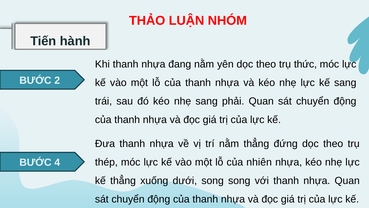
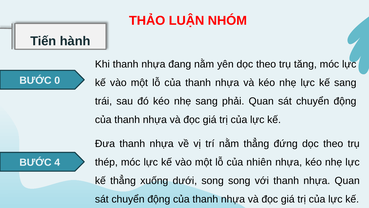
thức: thức -> tăng (305, 64)
2: 2 -> 0 (57, 80)
